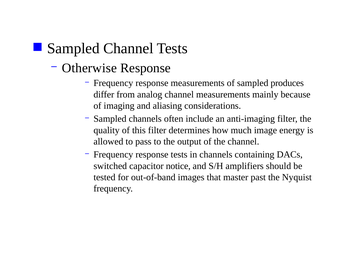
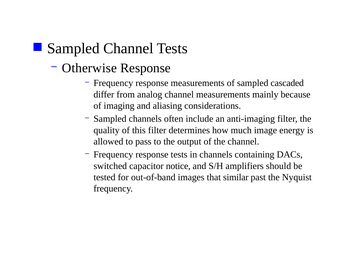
produces: produces -> cascaded (287, 83)
master: master -> similar (236, 177)
